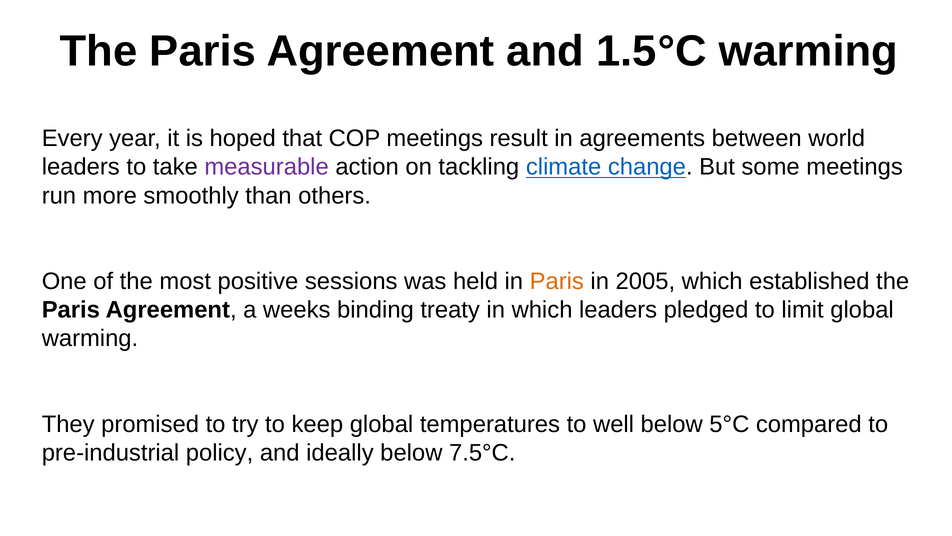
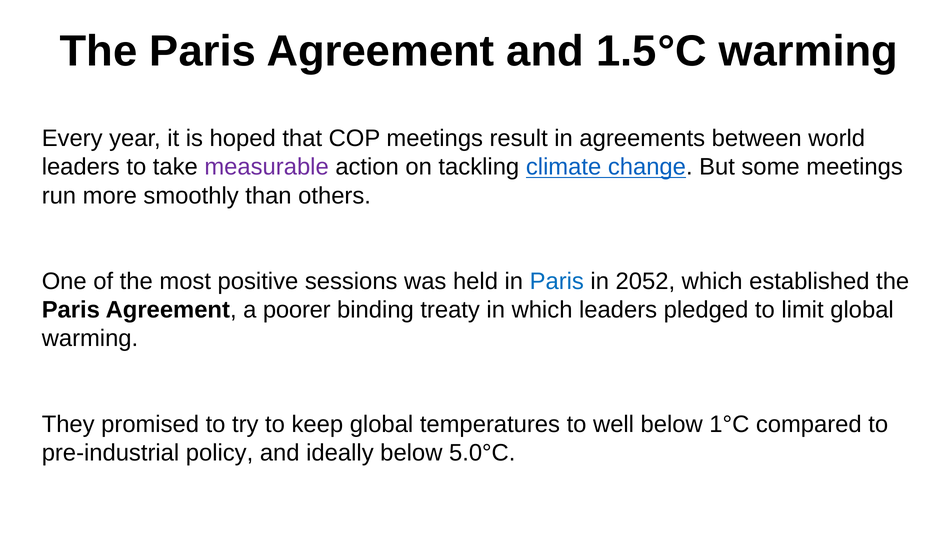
Paris colour: orange -> blue (557, 281)
2005: 2005 -> 2052 (645, 281)
weeks: weeks -> poorer (297, 310)
5°C: 5°C -> 1°C (729, 424)
7.5°C: 7.5°C -> 5.0°C (482, 453)
